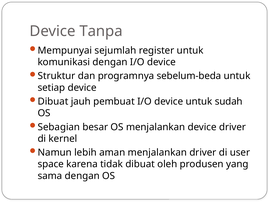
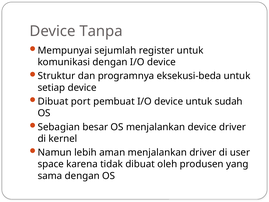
sebelum-beda: sebelum-beda -> eksekusi-beda (189, 76)
jauh: jauh -> port (81, 101)
